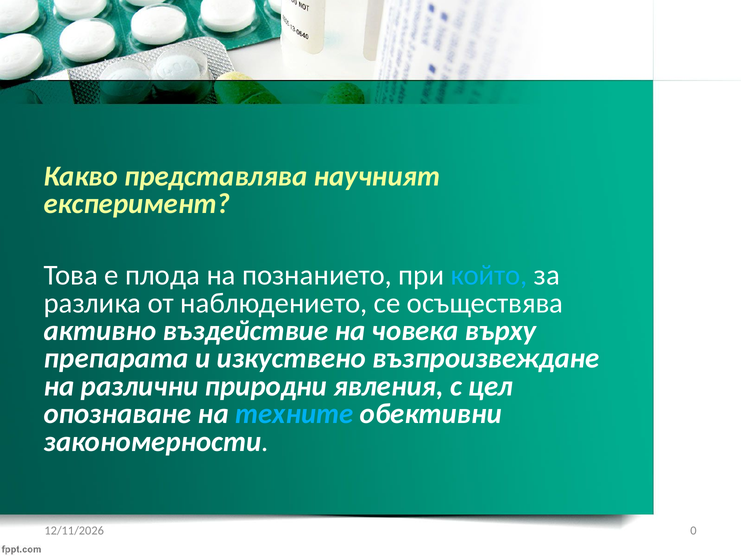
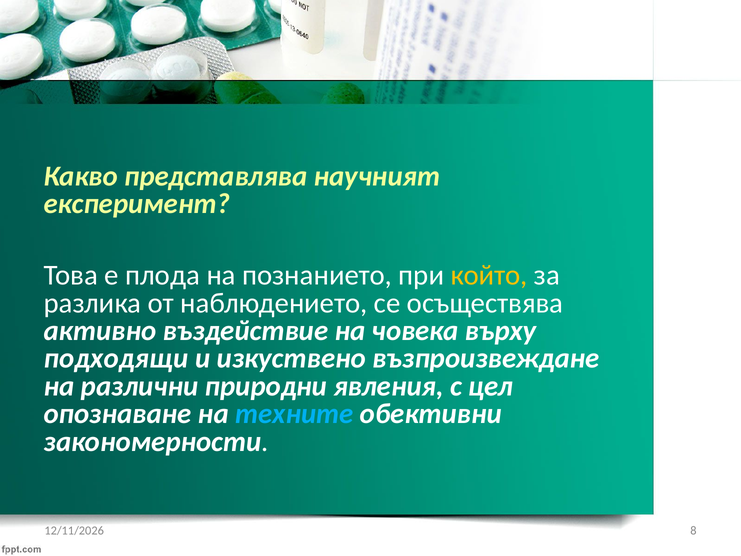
който colour: light blue -> yellow (489, 275)
препарата: препарата -> подходящи (116, 358)
0: 0 -> 8 (693, 531)
